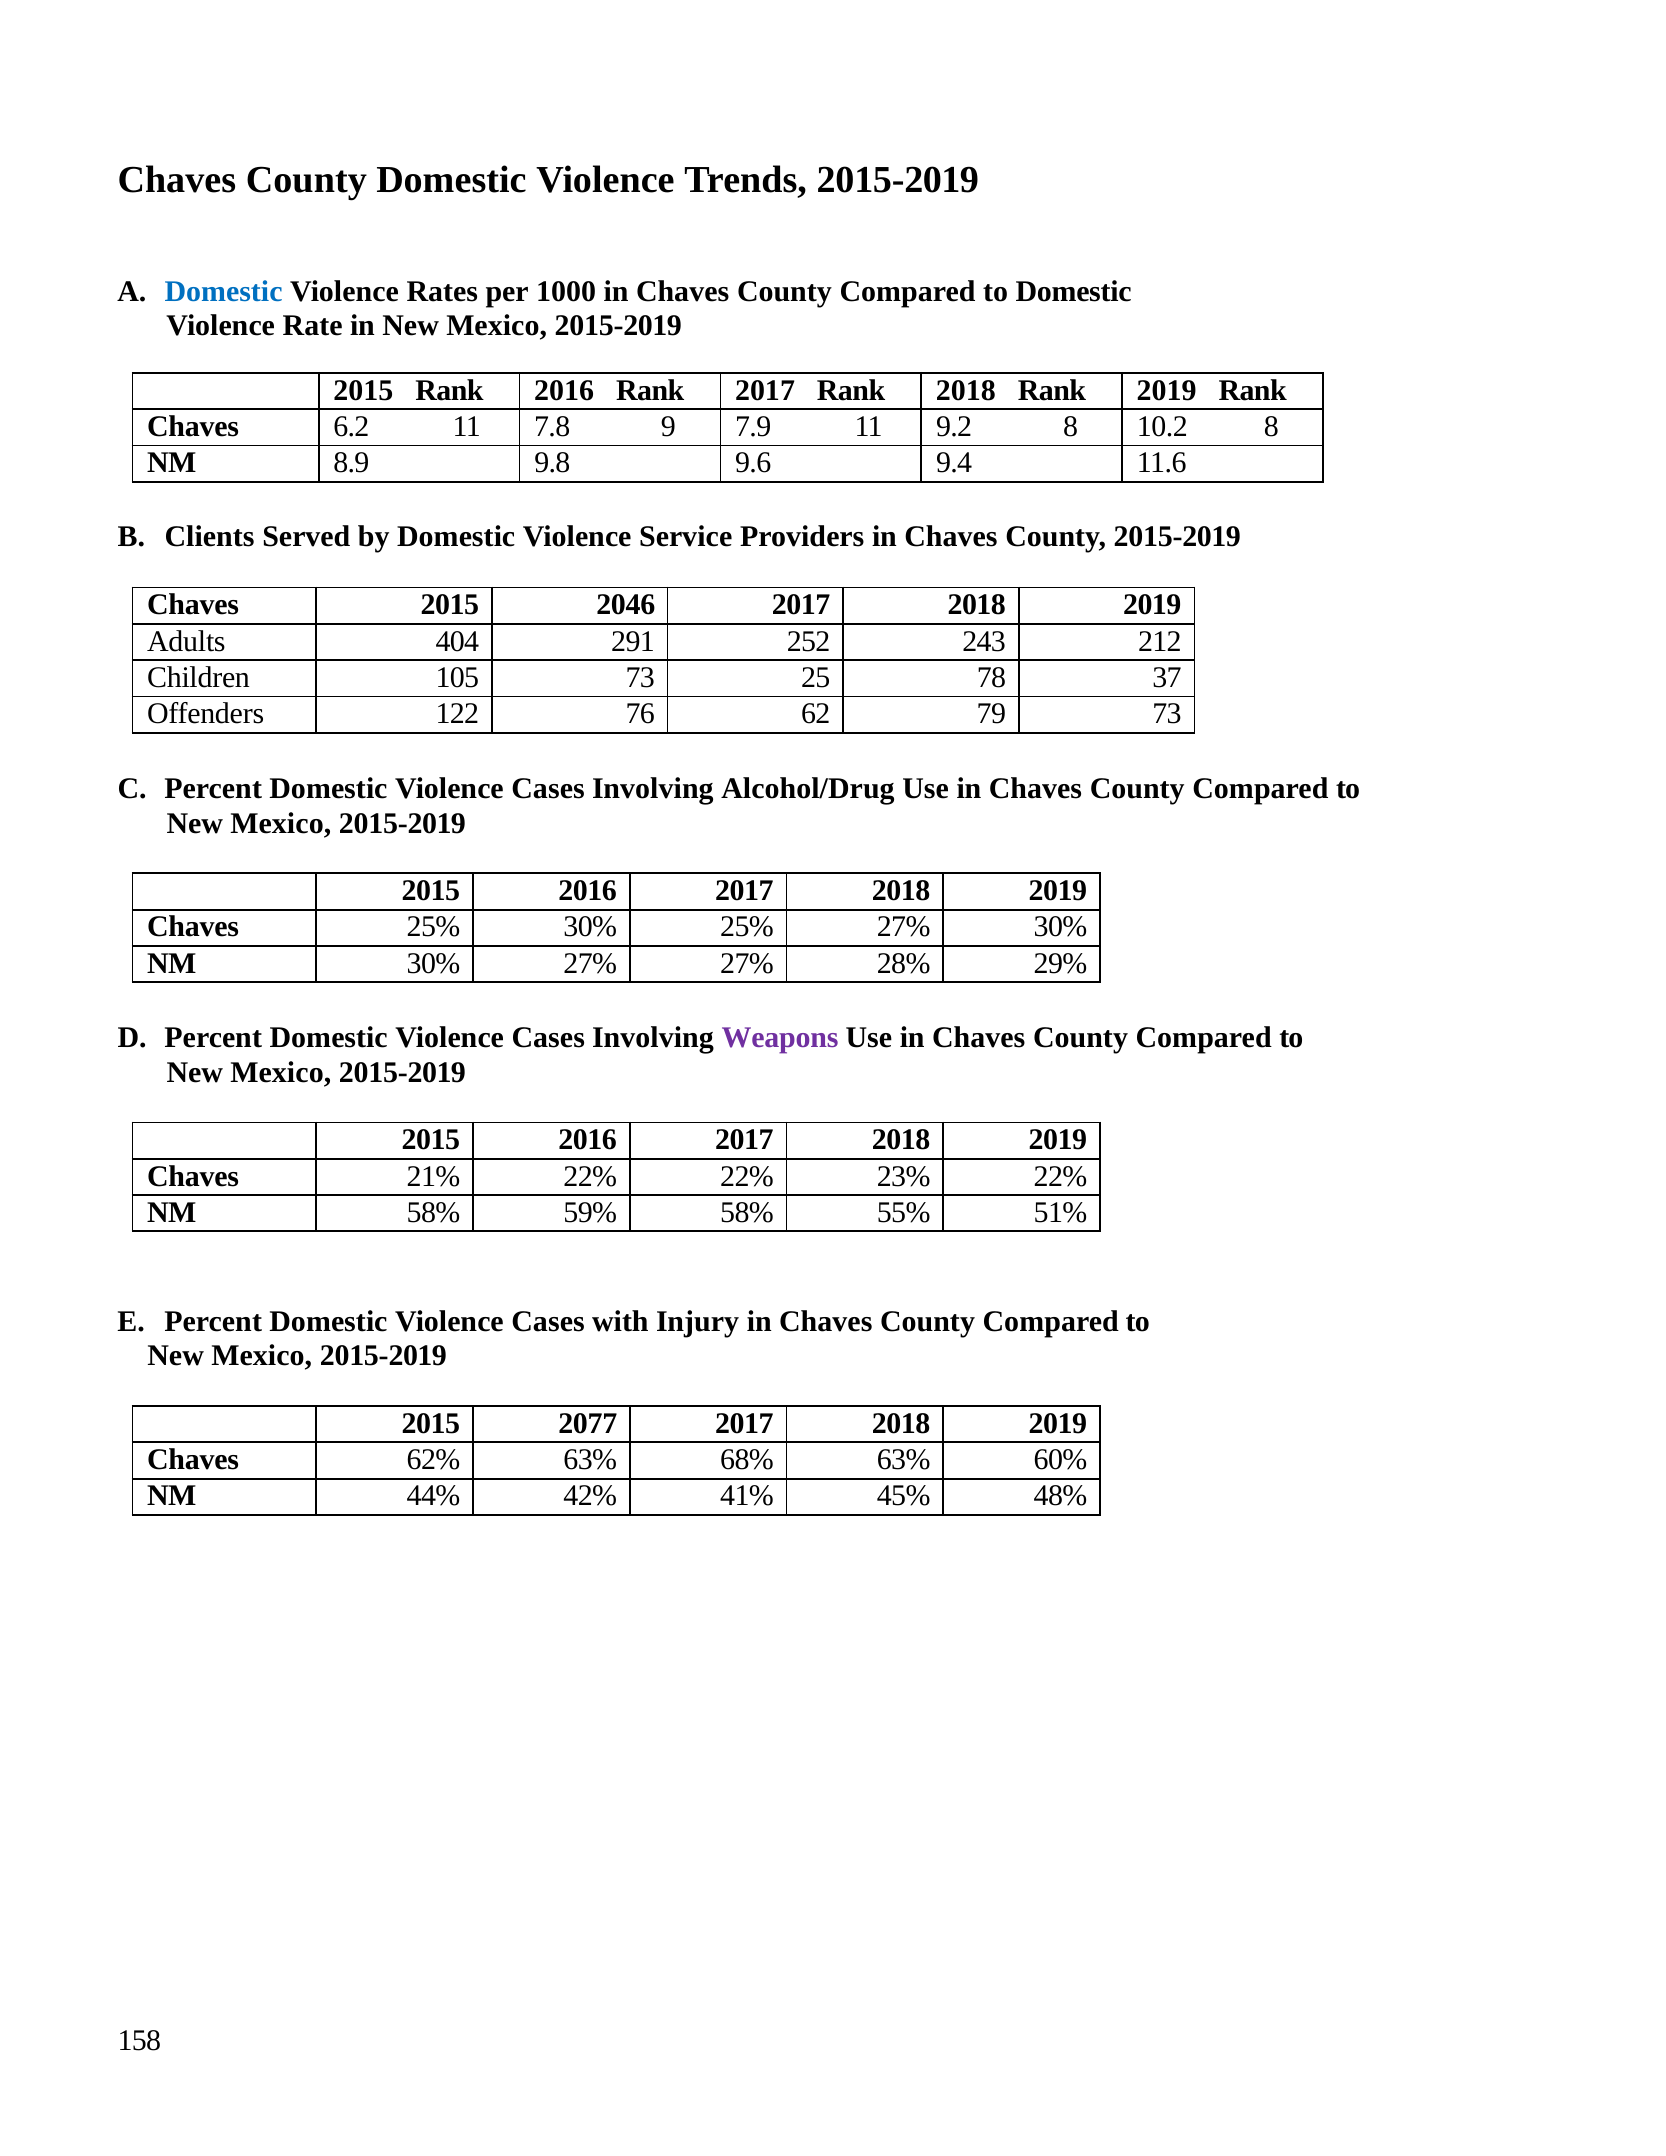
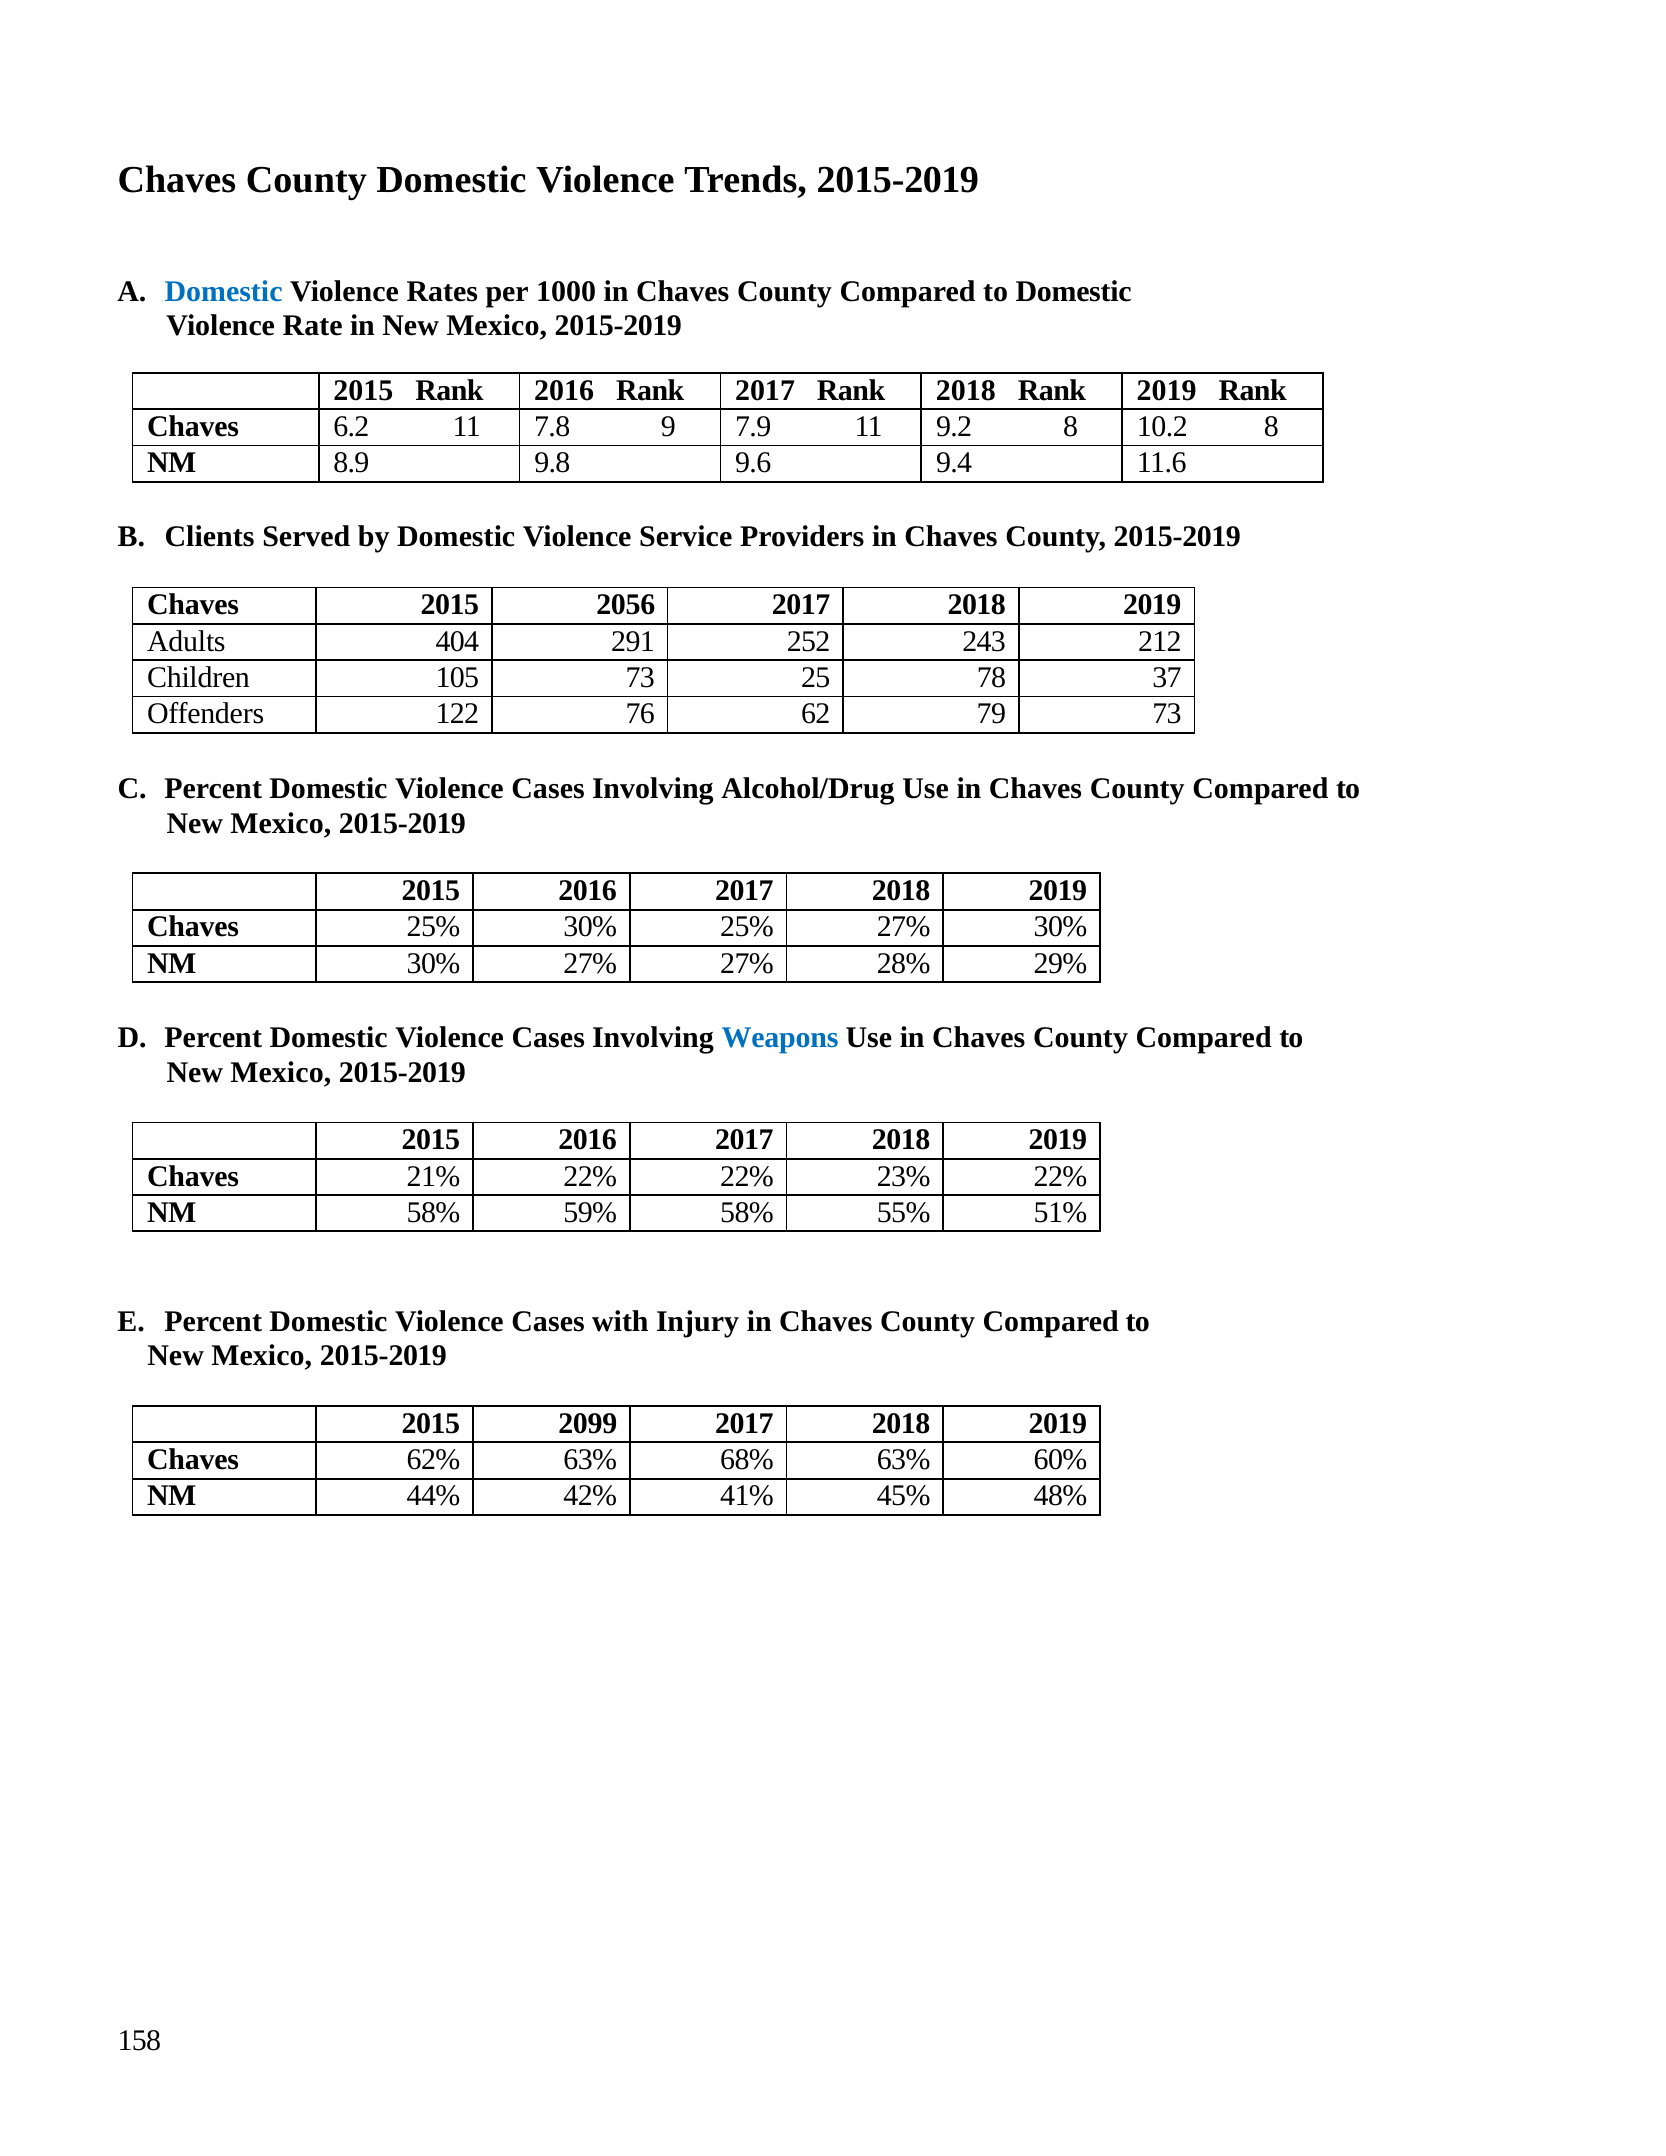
2046: 2046 -> 2056 (626, 605)
Weapons colour: purple -> blue (780, 1038)
2077: 2077 -> 2099 (588, 1423)
